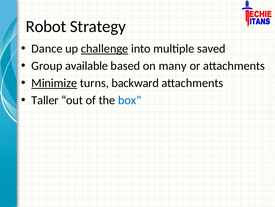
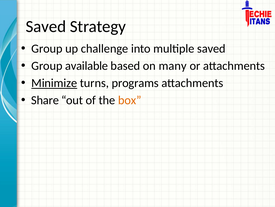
Robot: Robot -> Saved (46, 26)
Dance: Dance -> Group (47, 49)
challenge underline: present -> none (105, 49)
backward: backward -> programs (135, 83)
Taller: Taller -> Share (45, 100)
box colour: blue -> orange (130, 100)
